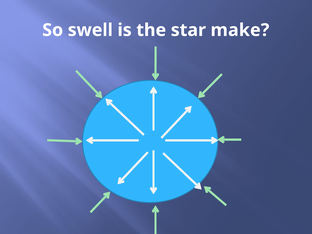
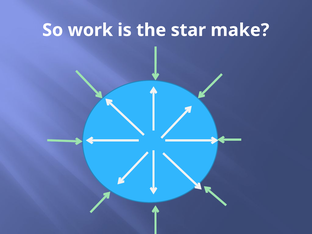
swell: swell -> work (90, 30)
